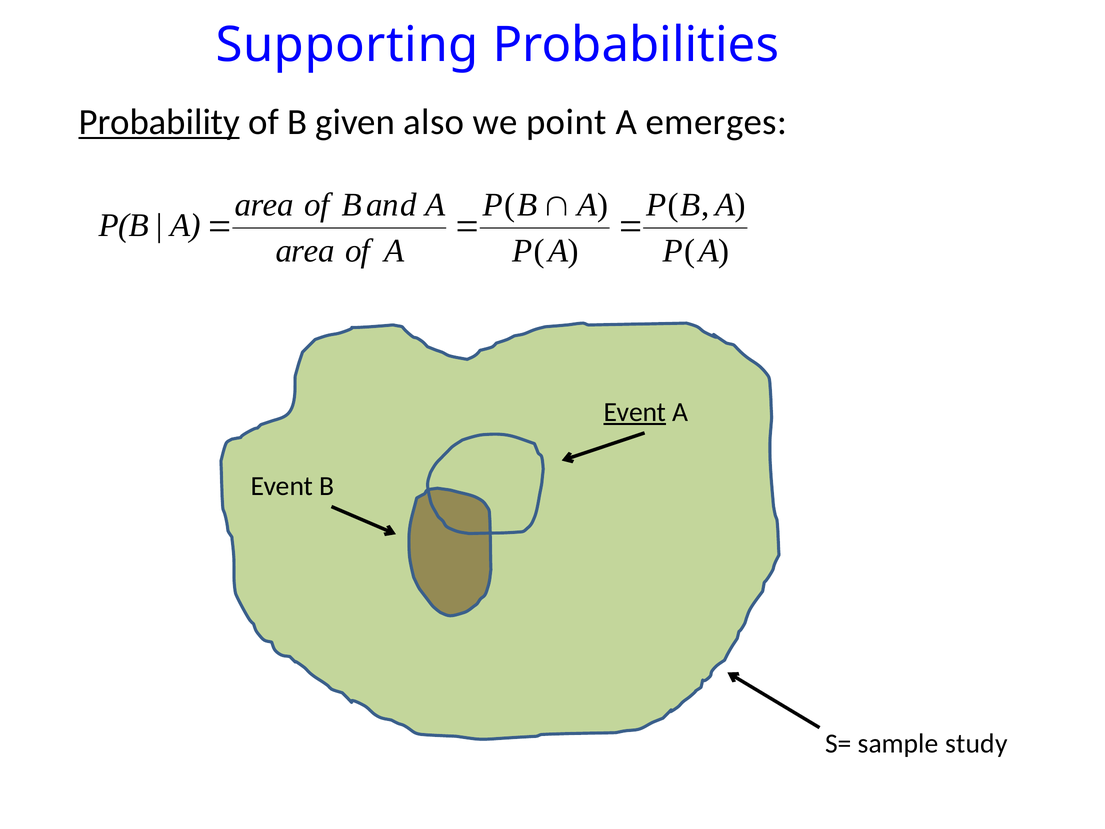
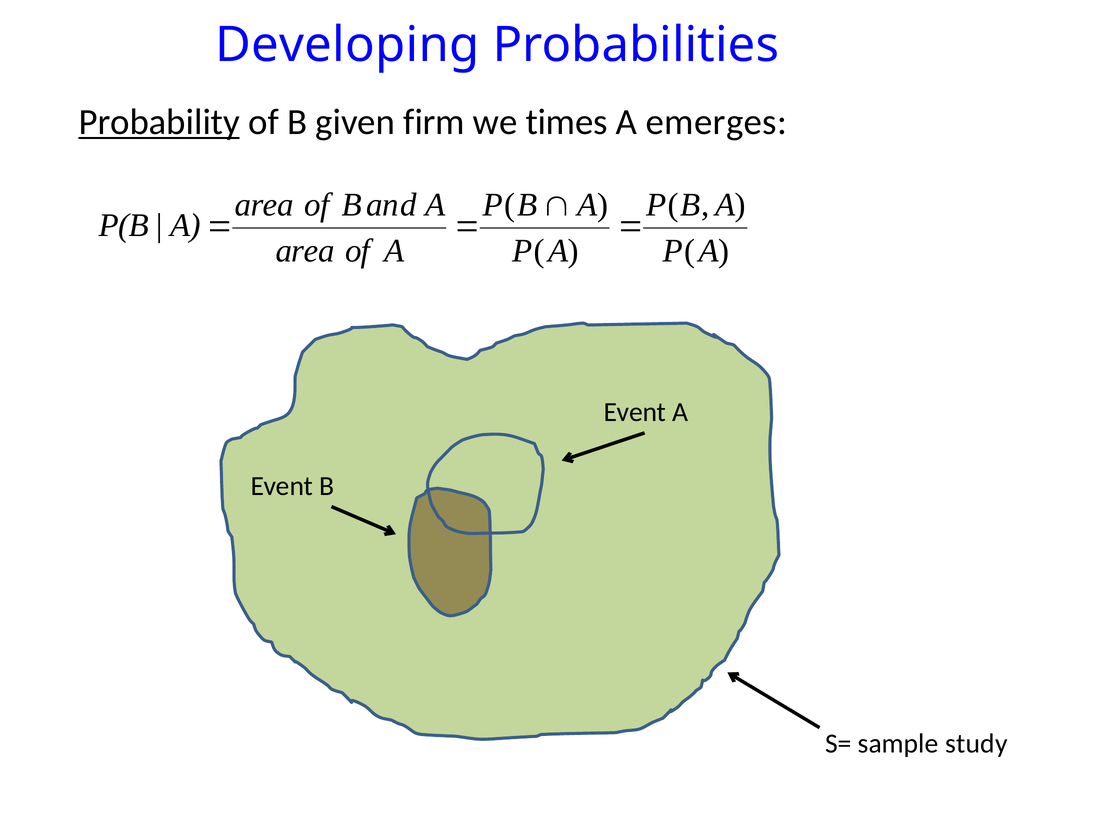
Supporting: Supporting -> Developing (347, 45)
also: also -> firm (434, 122)
point: point -> times (567, 122)
Event underline: present -> none (635, 412)
